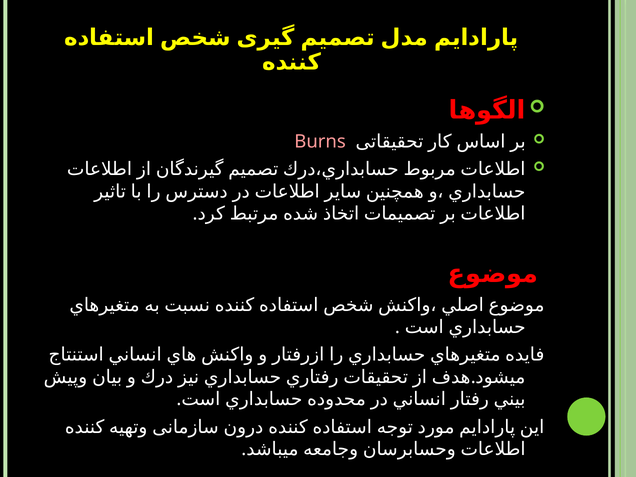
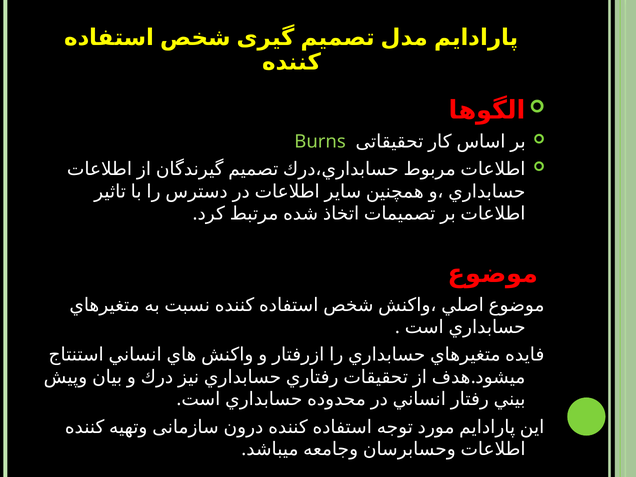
Burns colour: pink -> light green (320, 142)
